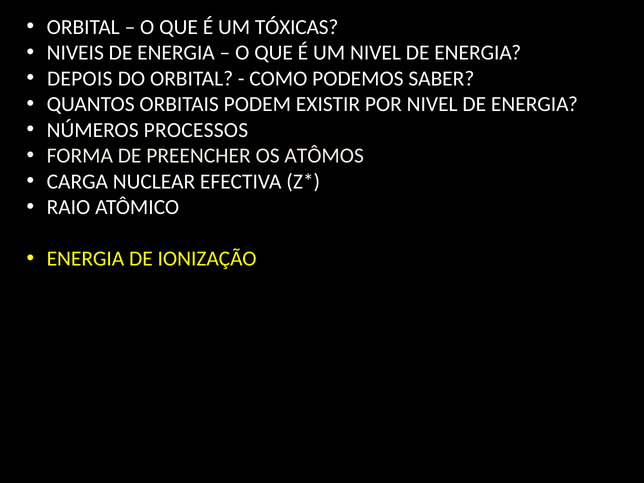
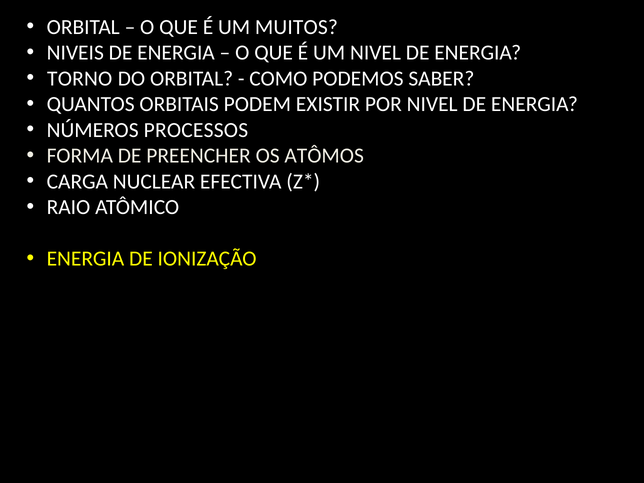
TÓXICAS: TÓXICAS -> MUITOS (296, 27)
DEPOIS: DEPOIS -> TORNO (80, 79)
